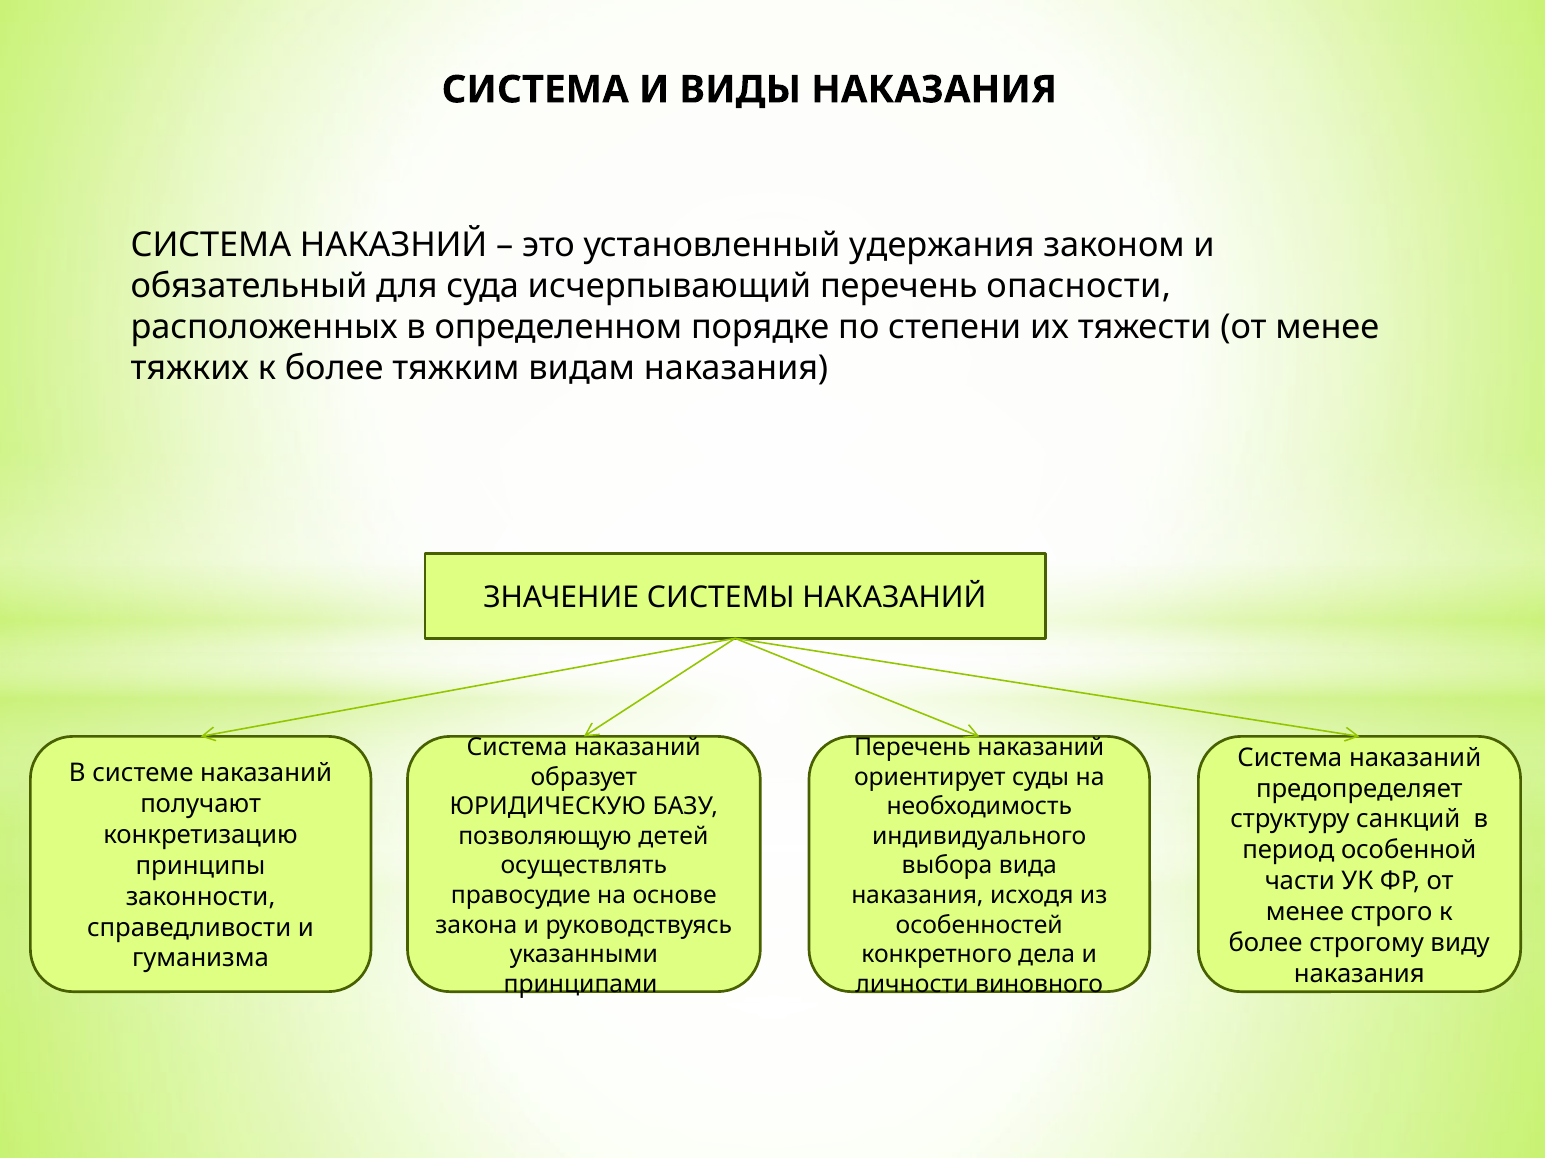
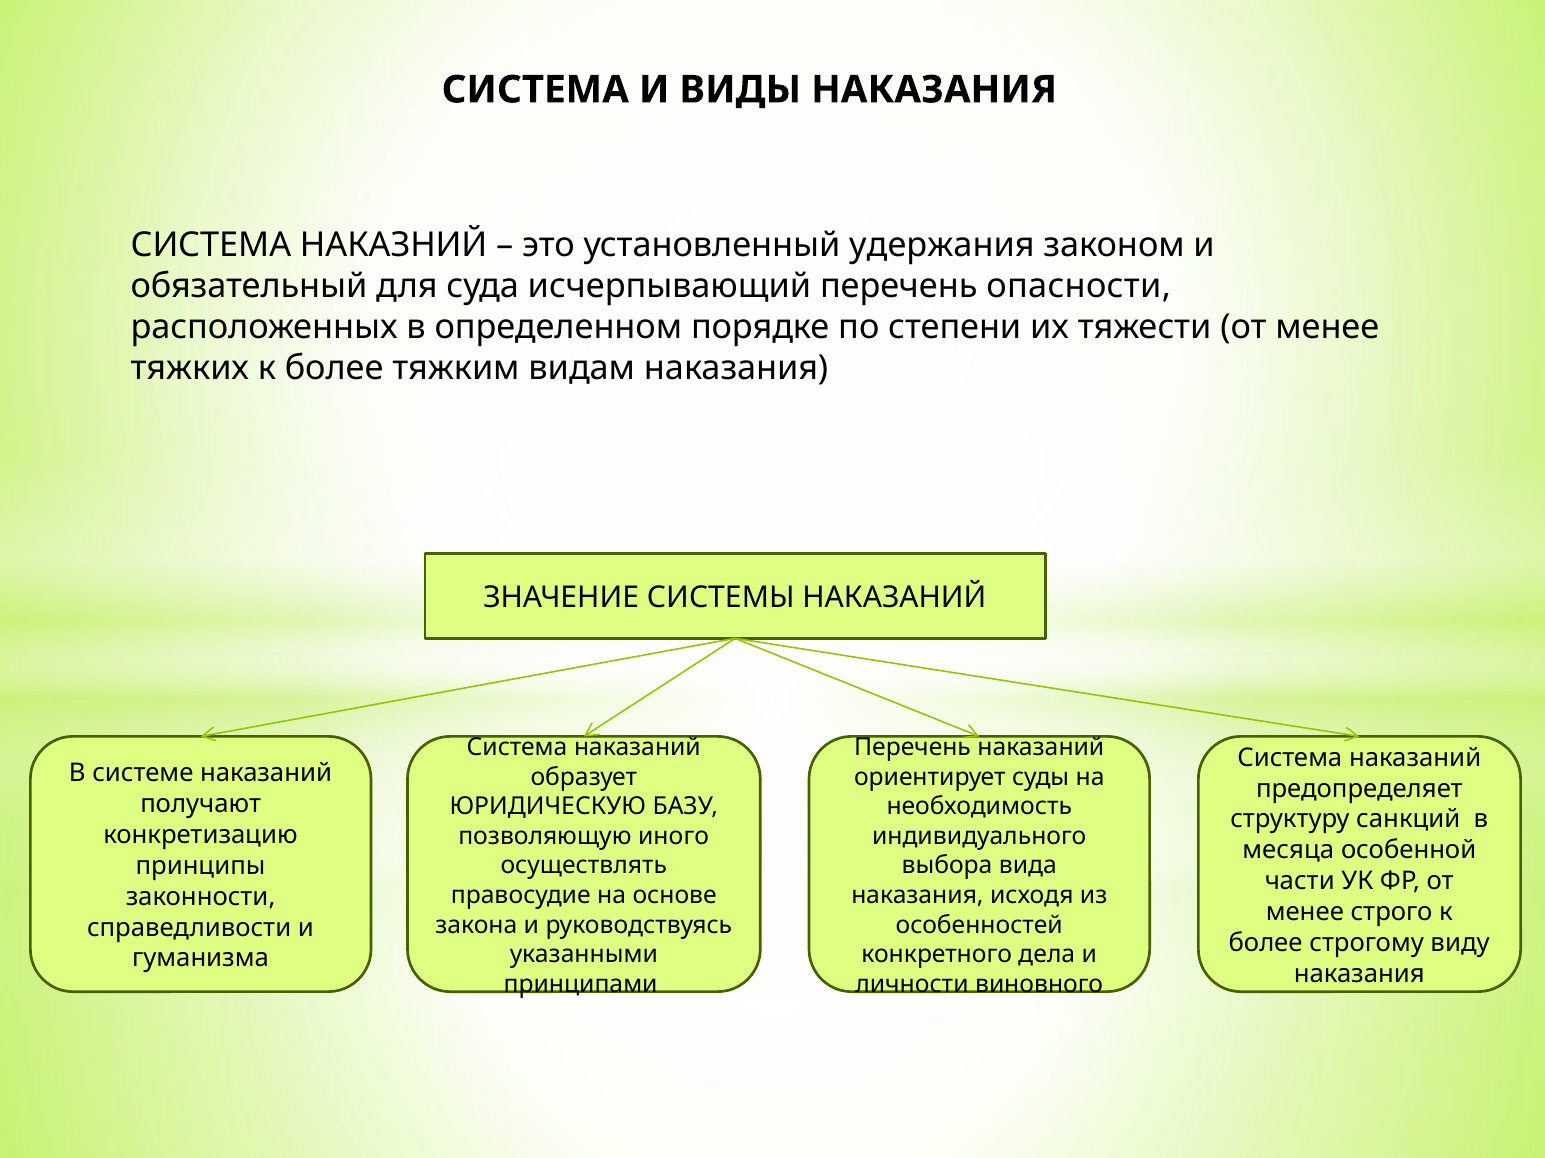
детей: детей -> иного (674, 837)
период: период -> месяца (1288, 851)
